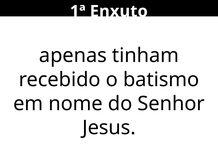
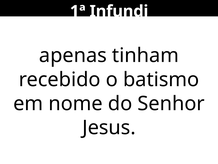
Enxuto: Enxuto -> Infundi (119, 11)
